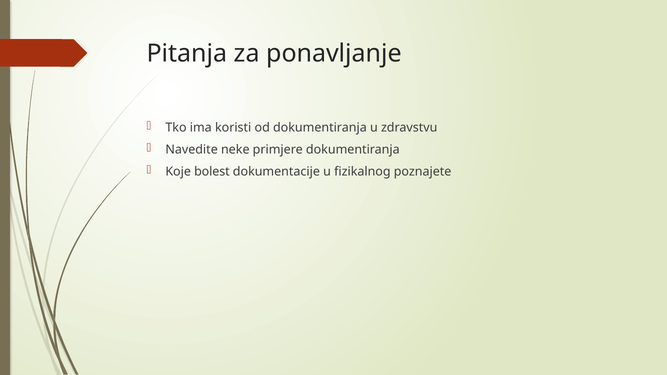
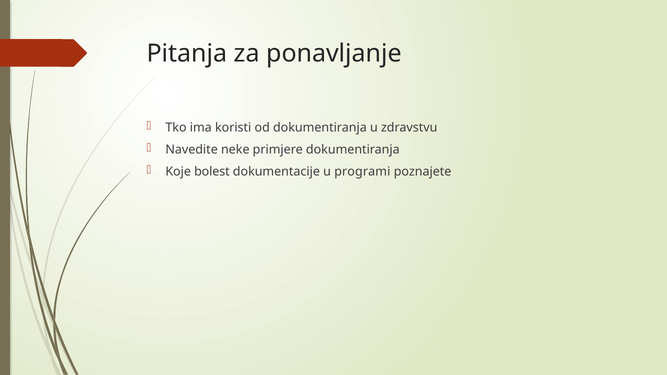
fizikalnog: fizikalnog -> programi (362, 172)
